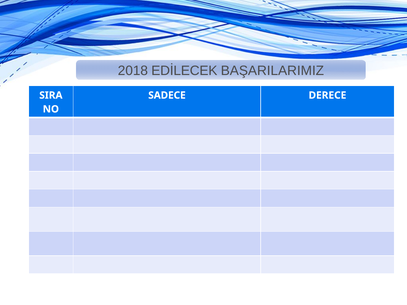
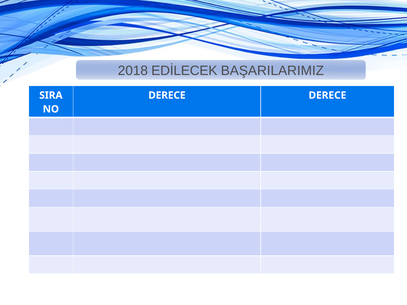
SADECE: SADECE -> DERECE (167, 95)
